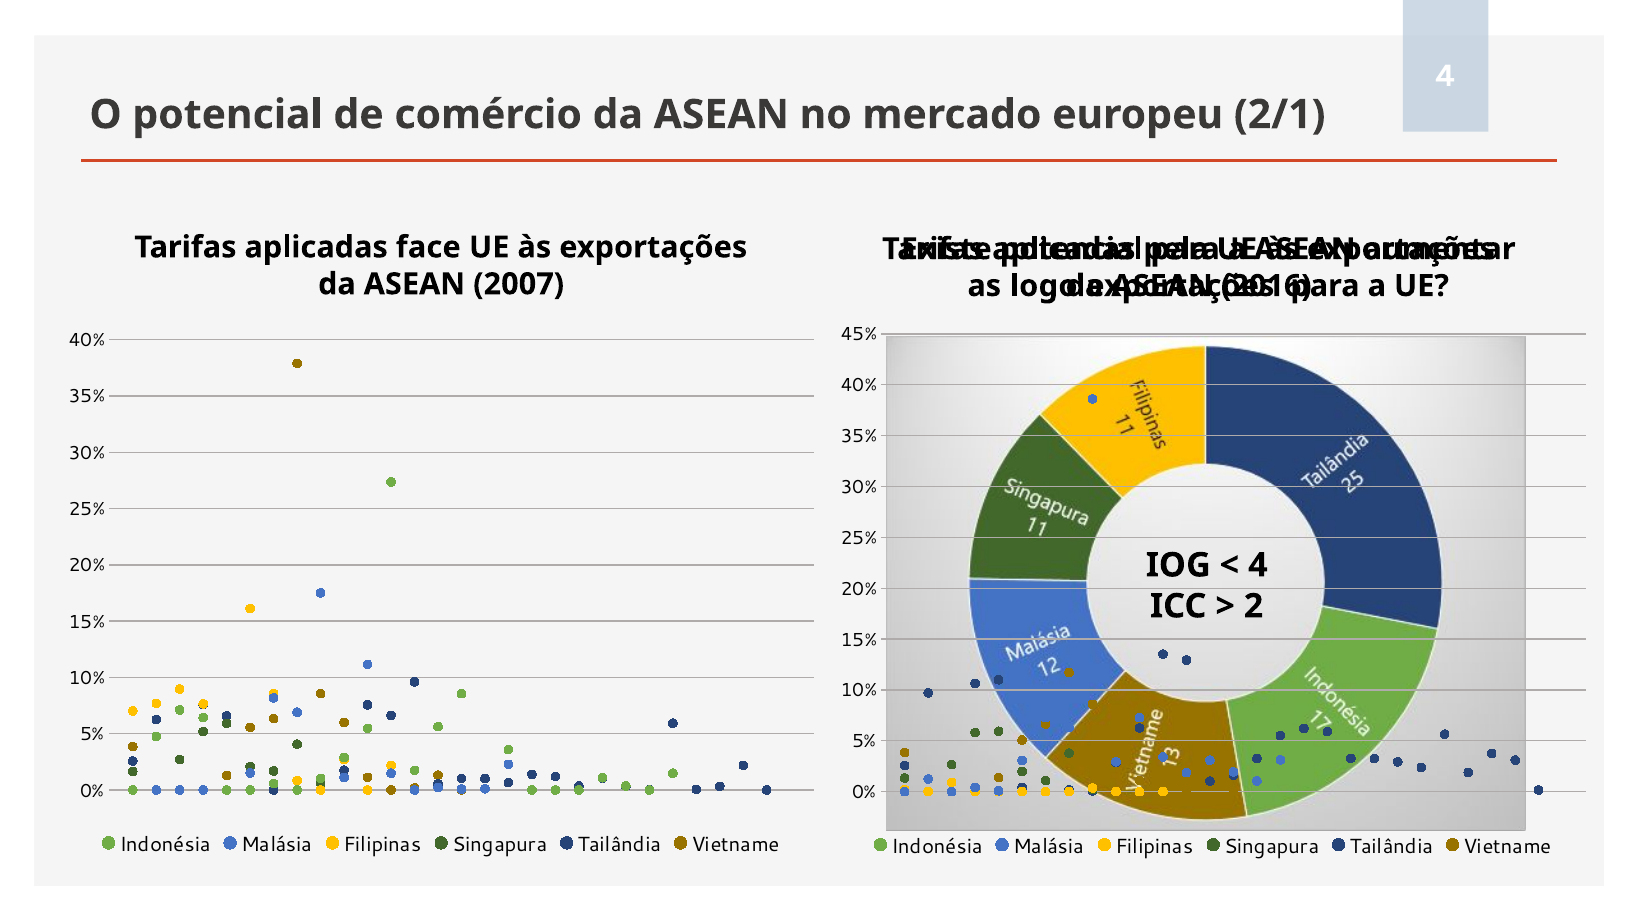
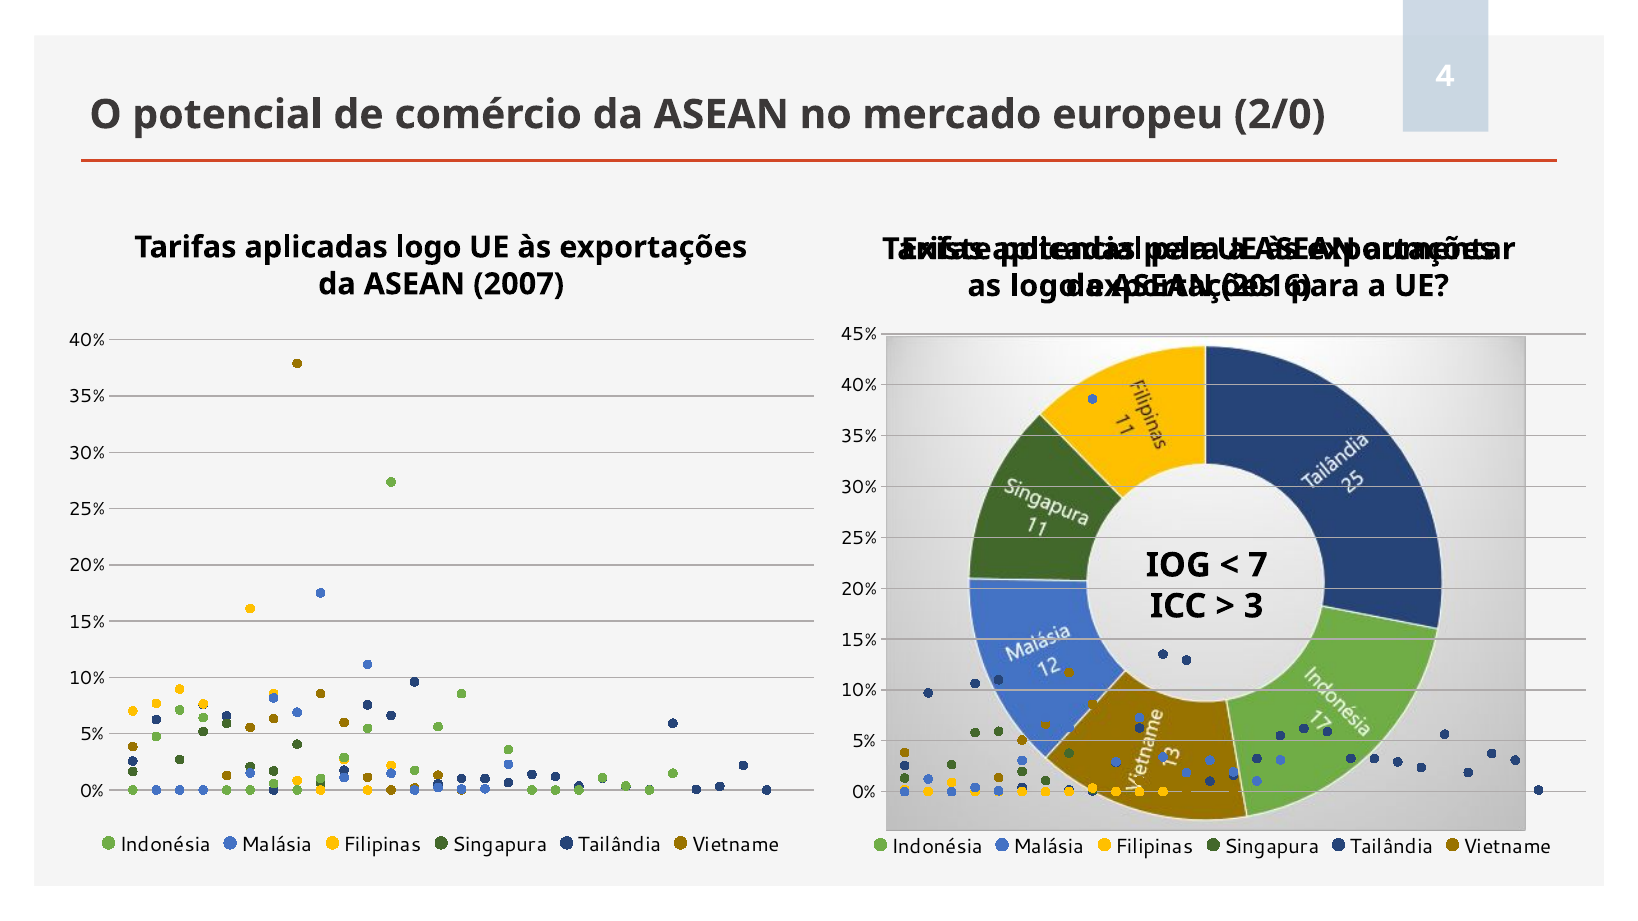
2/1: 2/1 -> 2/0 (1280, 115)
aplicadas face: face -> logo (429, 247)
4: 4 -> 7 (1258, 565)
2: 2 -> 3 (1254, 606)
